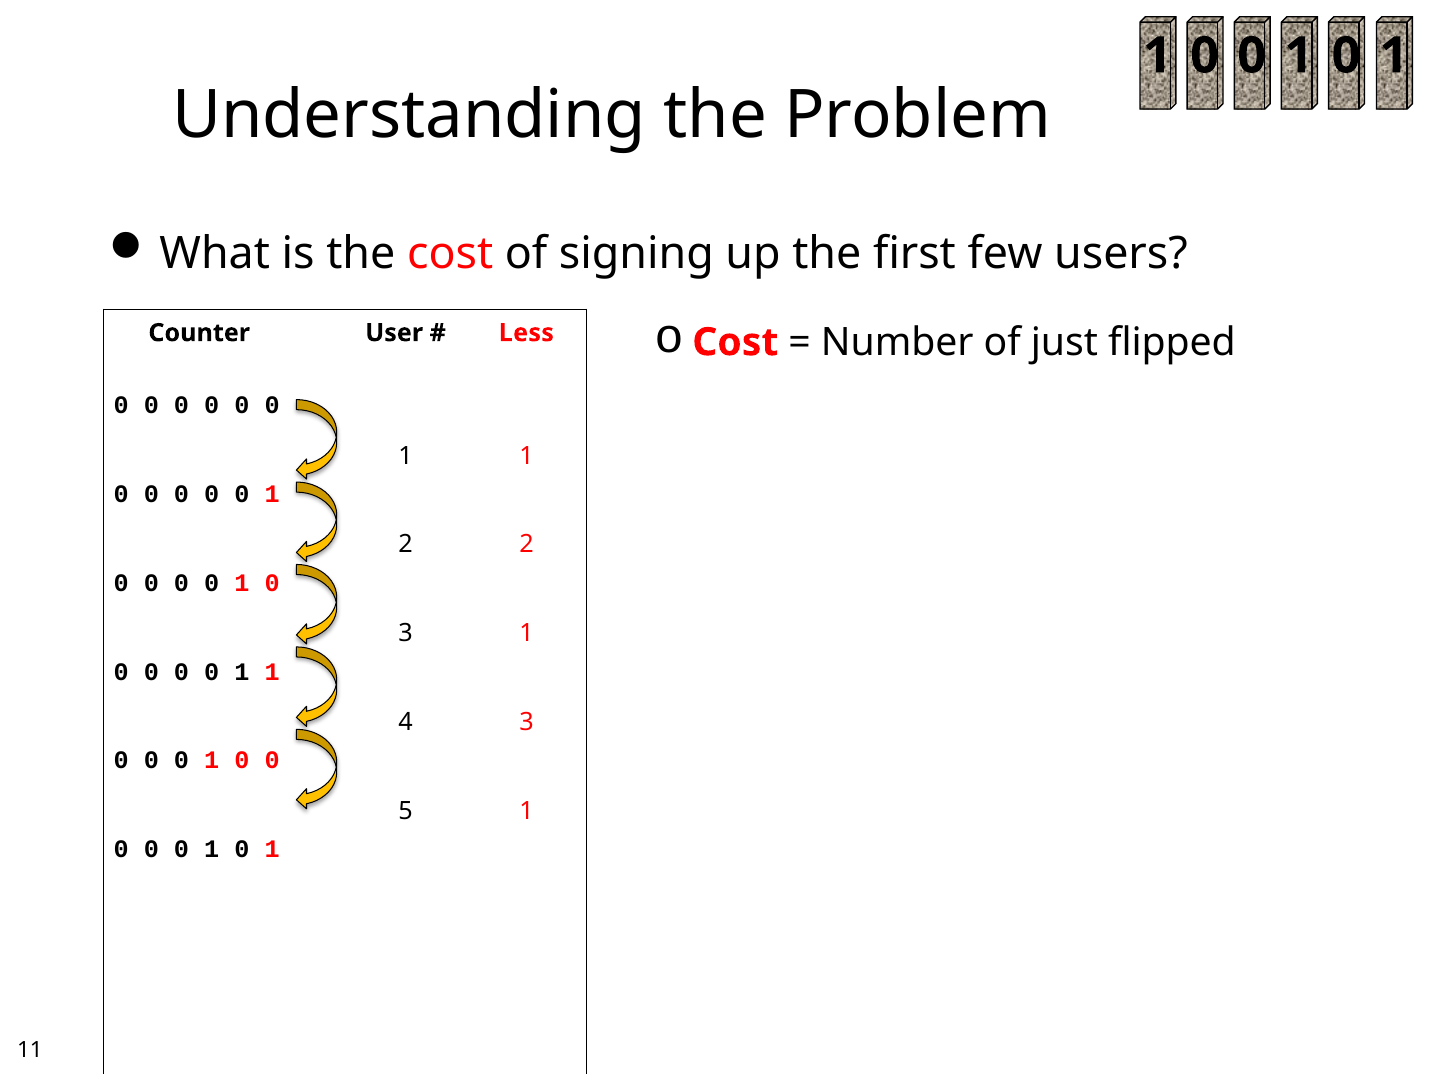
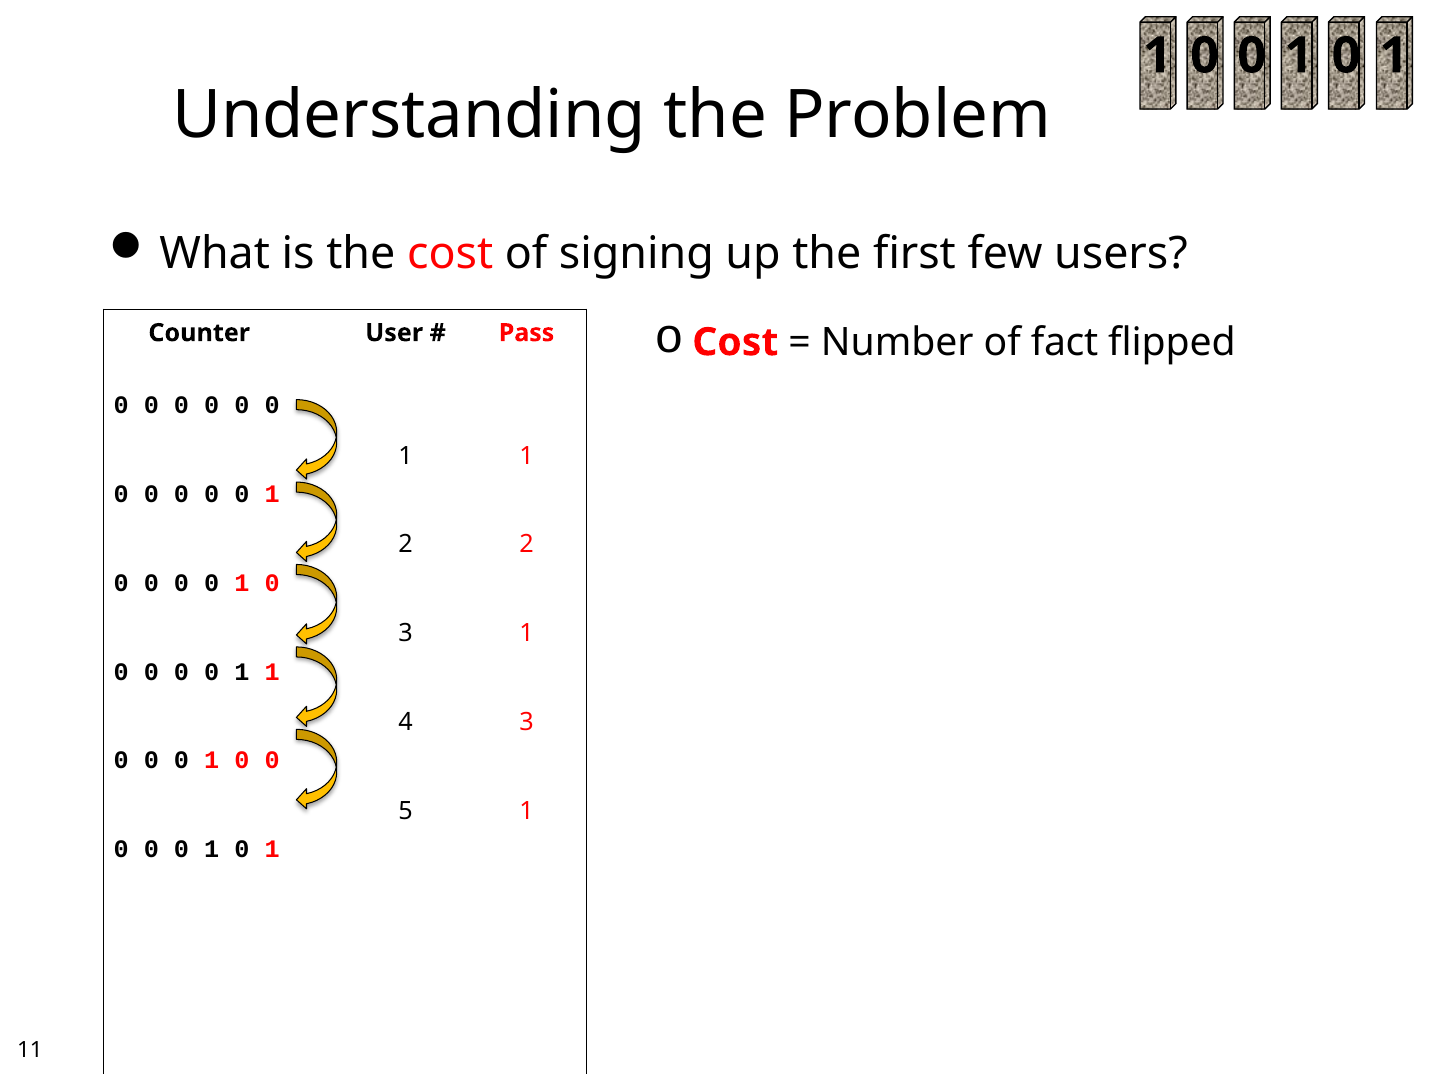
just: just -> fact (1065, 342)
Less: Less -> Pass (526, 333)
